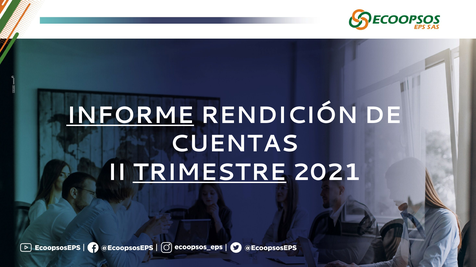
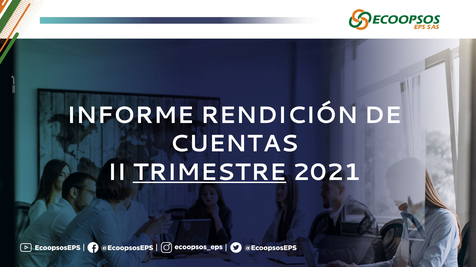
INFORME underline: present -> none (130, 116)
